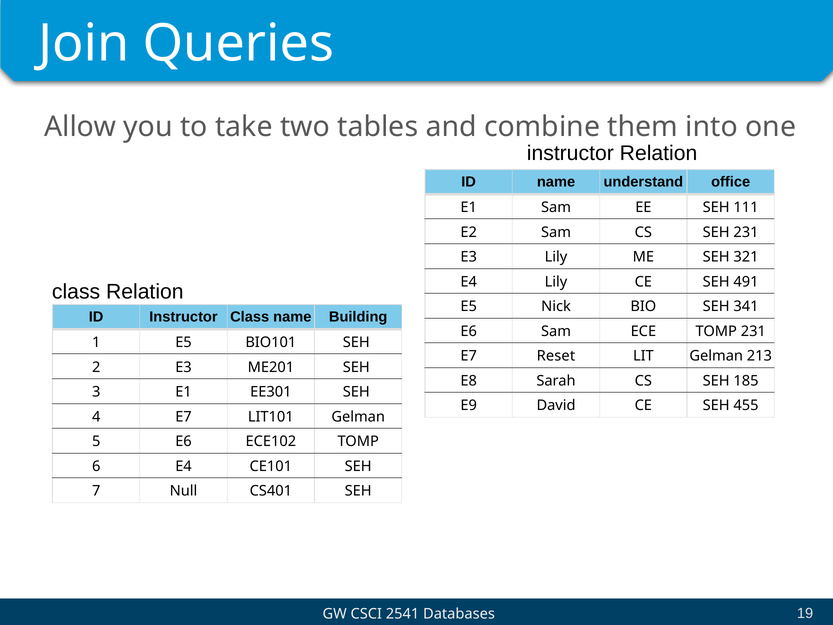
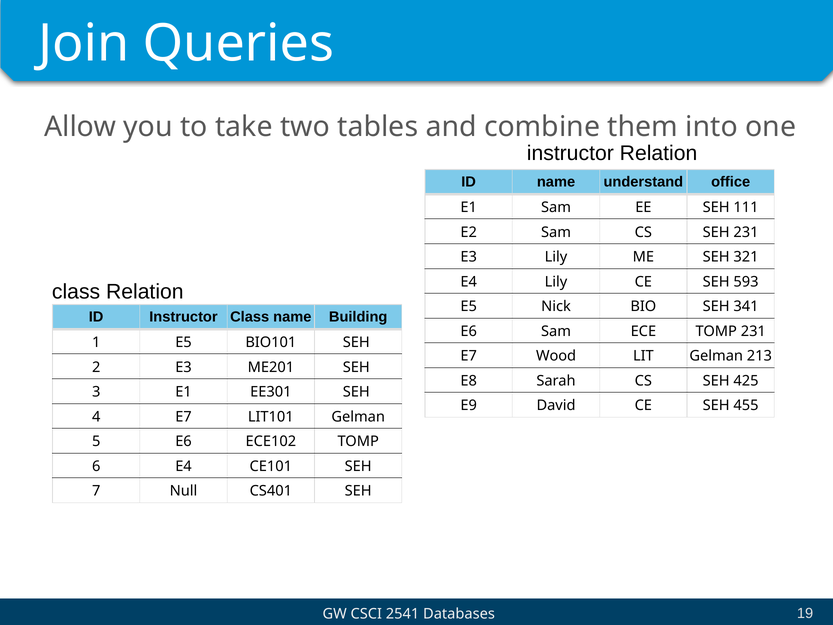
491: 491 -> 593 (746, 282)
Reset: Reset -> Wood (556, 356)
185: 185 -> 425 (746, 381)
